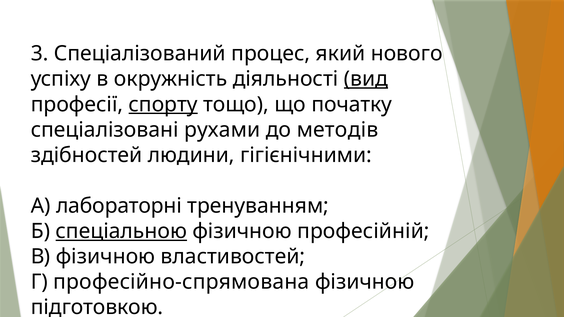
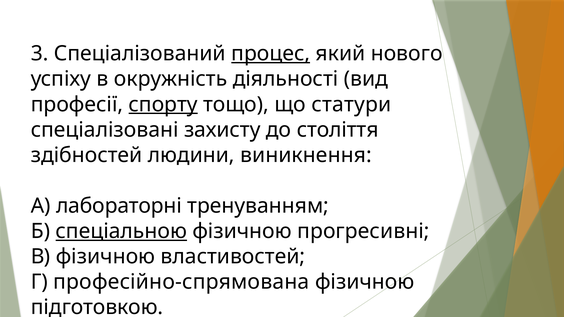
процес underline: none -> present (271, 54)
вид underline: present -> none (366, 79)
початку: початку -> статури (351, 104)
рухами: рухами -> захисту (222, 130)
методів: методів -> століття (338, 130)
гігієнічними: гігієнічними -> виникнення (306, 155)
професійній: професійній -> прогресивні (363, 231)
